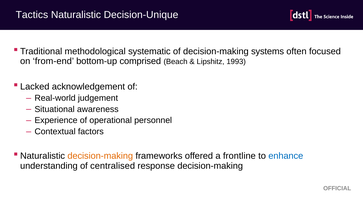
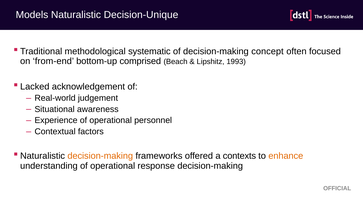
Tactics: Tactics -> Models (32, 15)
systems: systems -> concept (267, 51)
frontline: frontline -> contexts (239, 156)
enhance colour: blue -> orange (286, 156)
understanding of centralised: centralised -> operational (113, 166)
